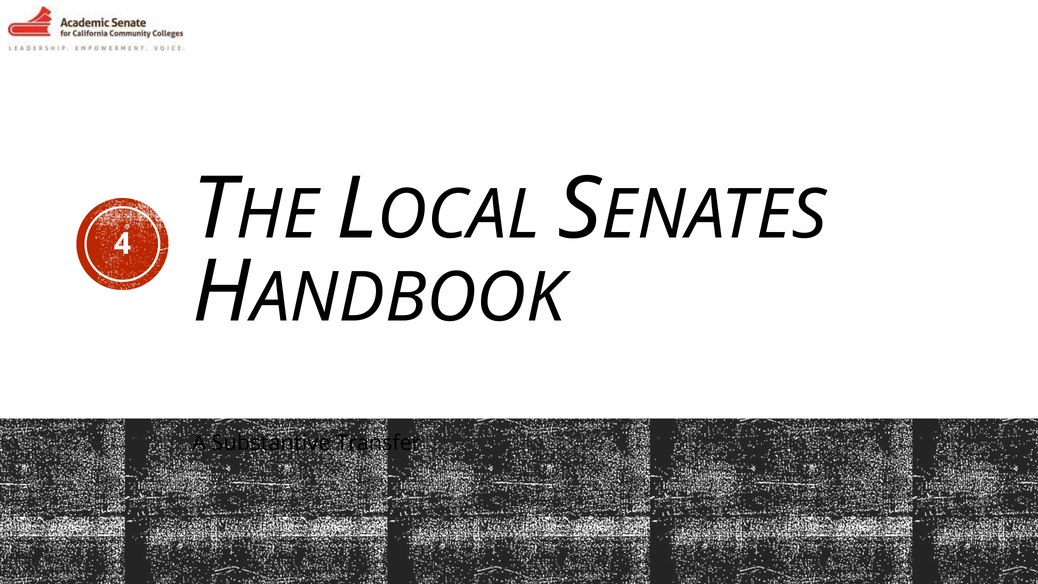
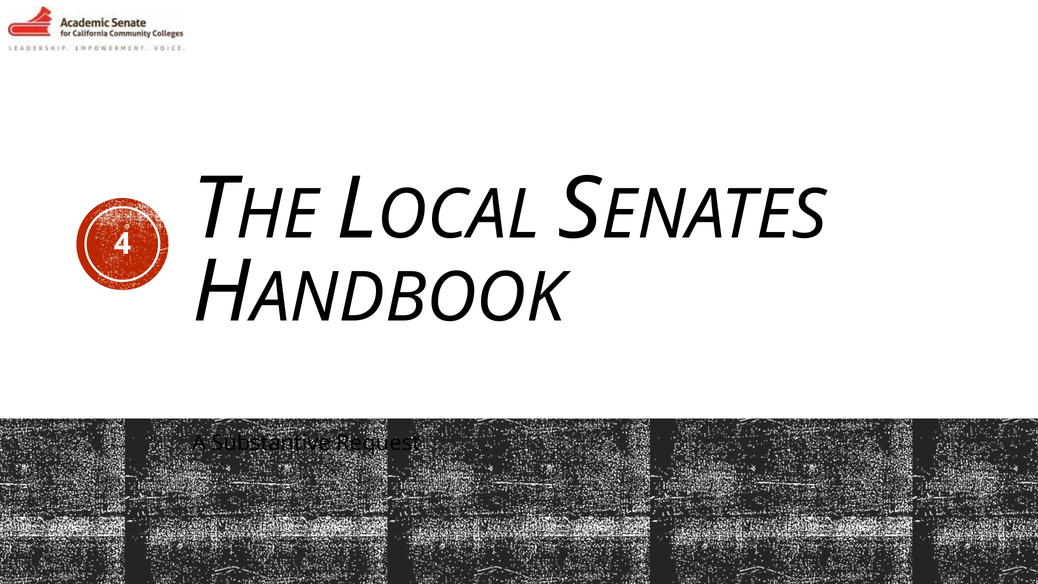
Transfer: Transfer -> Request (378, 443)
